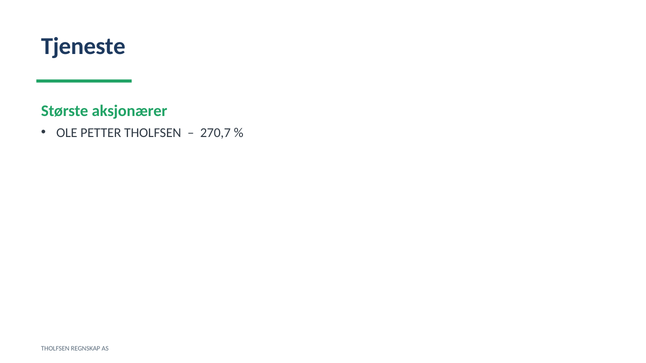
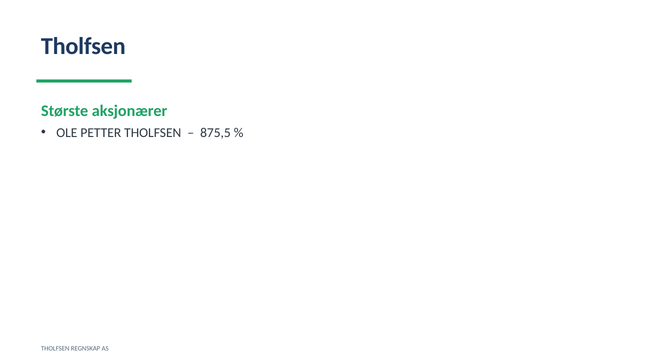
Tjeneste: Tjeneste -> Tholfsen (83, 46)
270,7: 270,7 -> 875,5 (215, 133)
